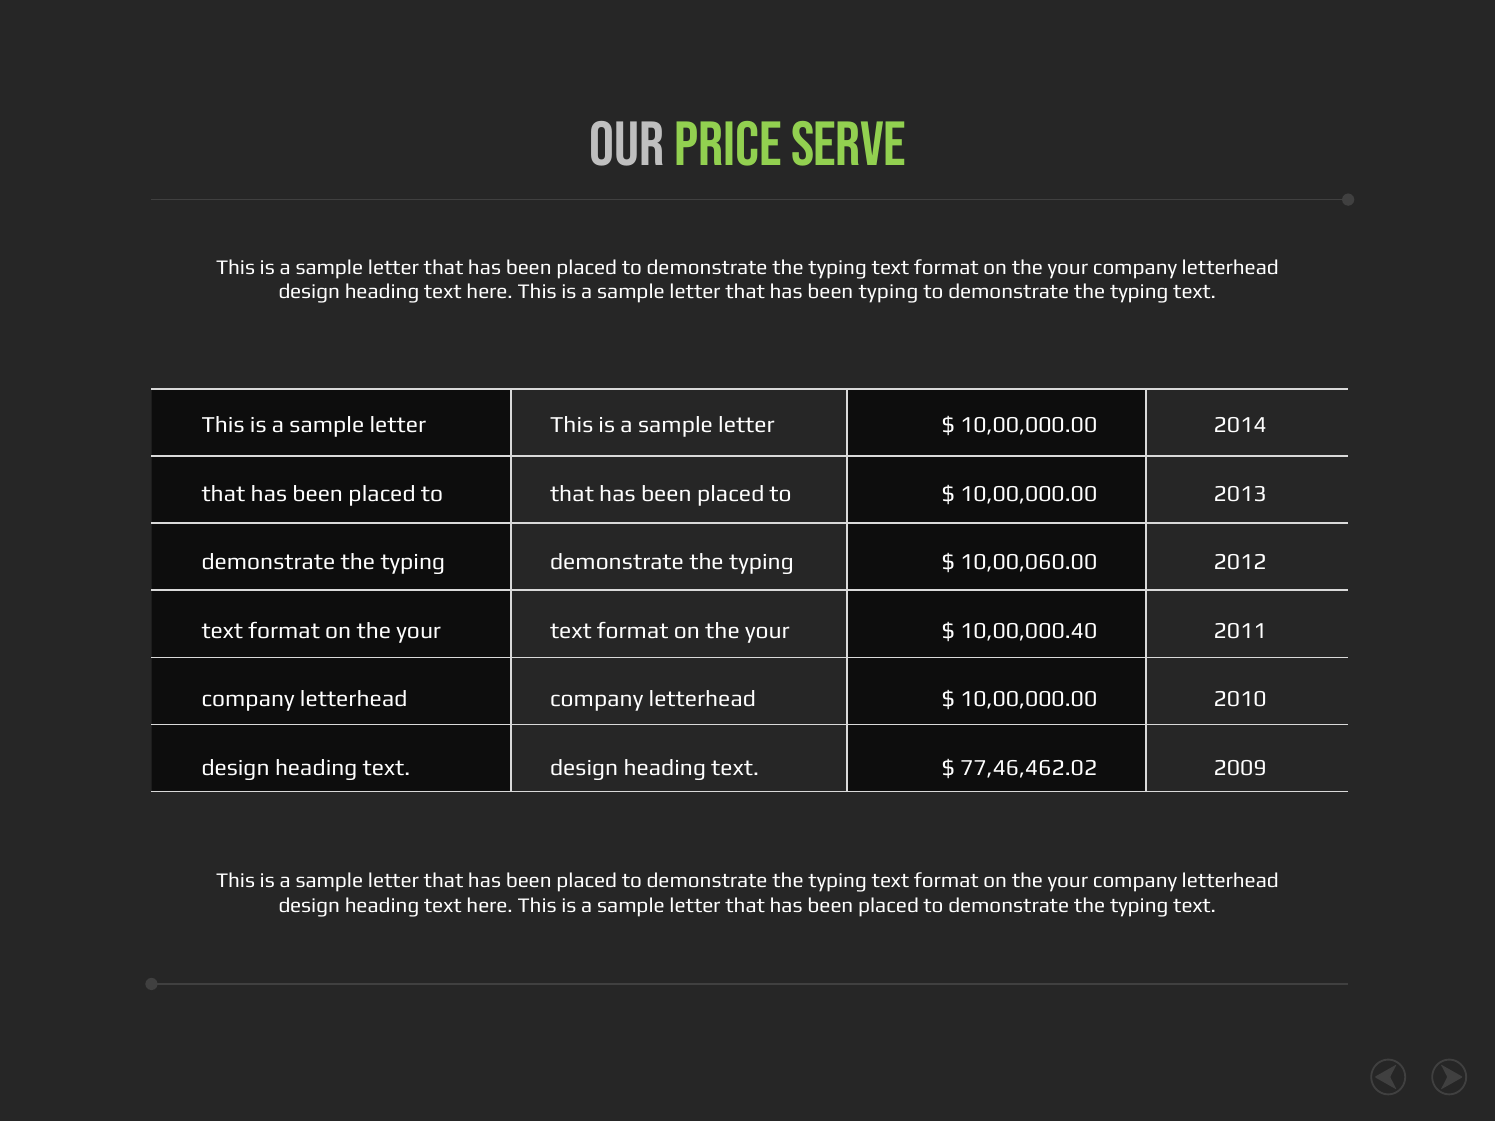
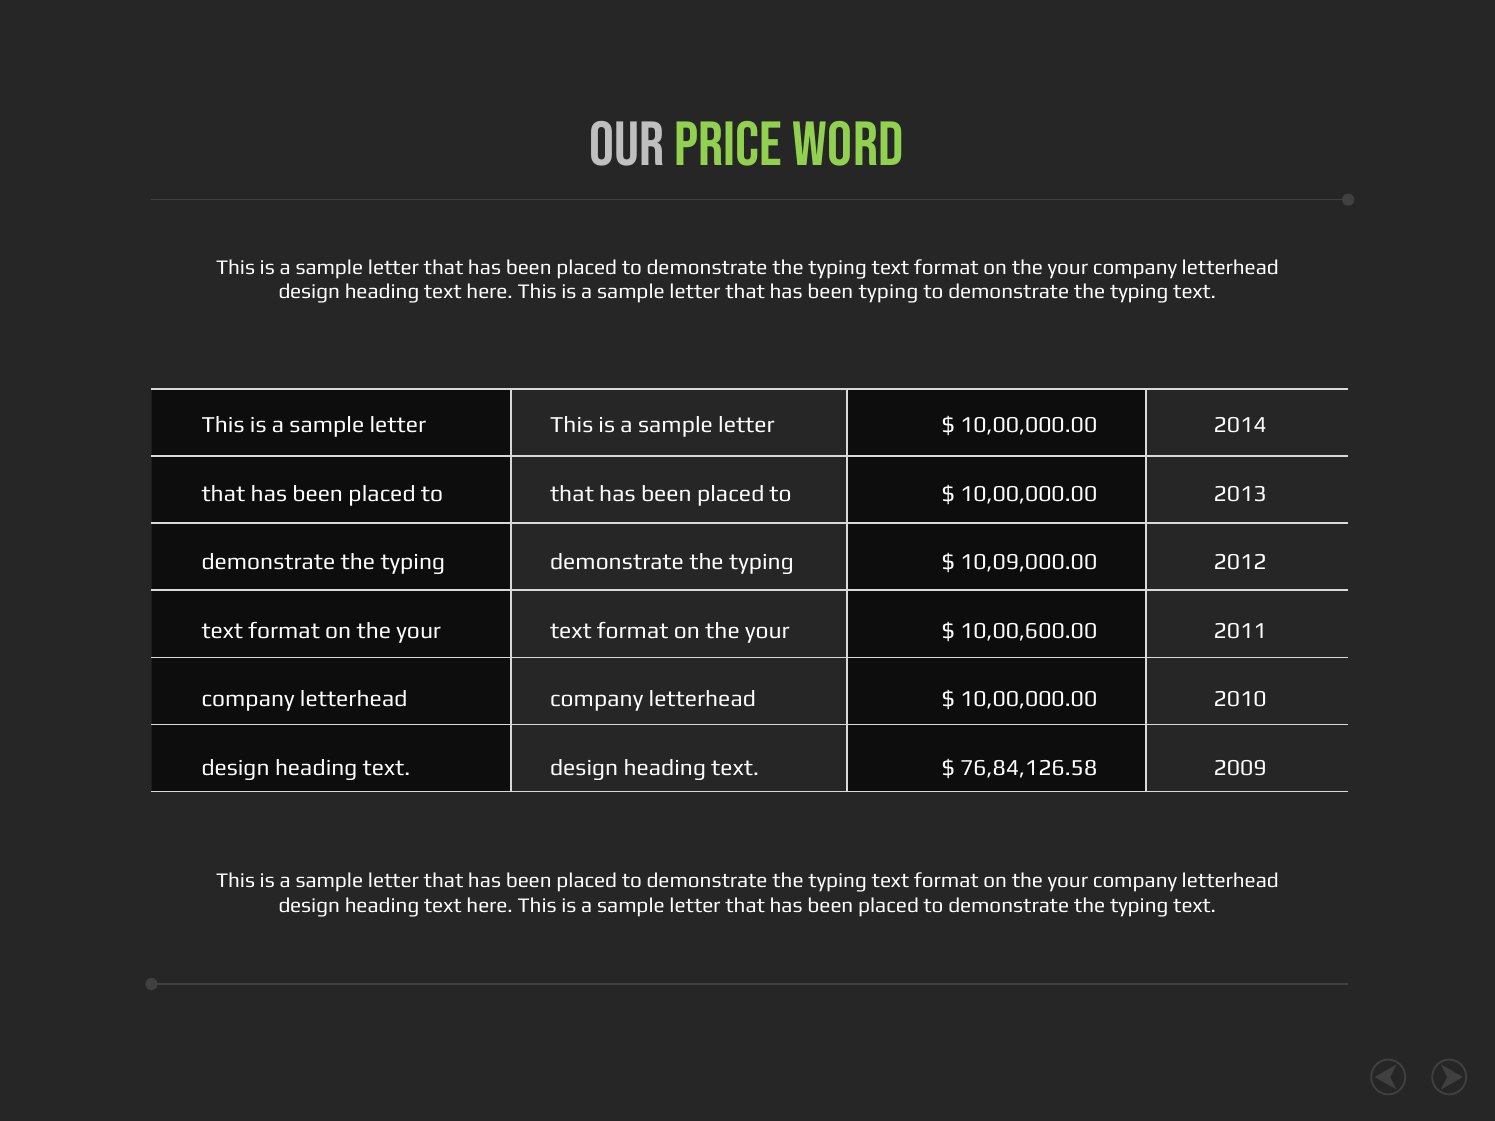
Serve: Serve -> Word (848, 145)
10,00,060.00: 10,00,060.00 -> 10,09,000.00 (1029, 562)
10,00,000.40: 10,00,000.40 -> 10,00,600.00 (1029, 631)
77,46,462.02: 77,46,462.02 -> 76,84,126.58 (1029, 768)
